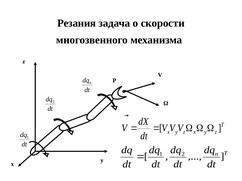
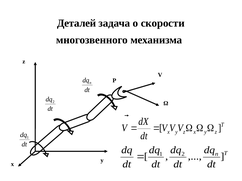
Резания: Резания -> Деталей (77, 23)
